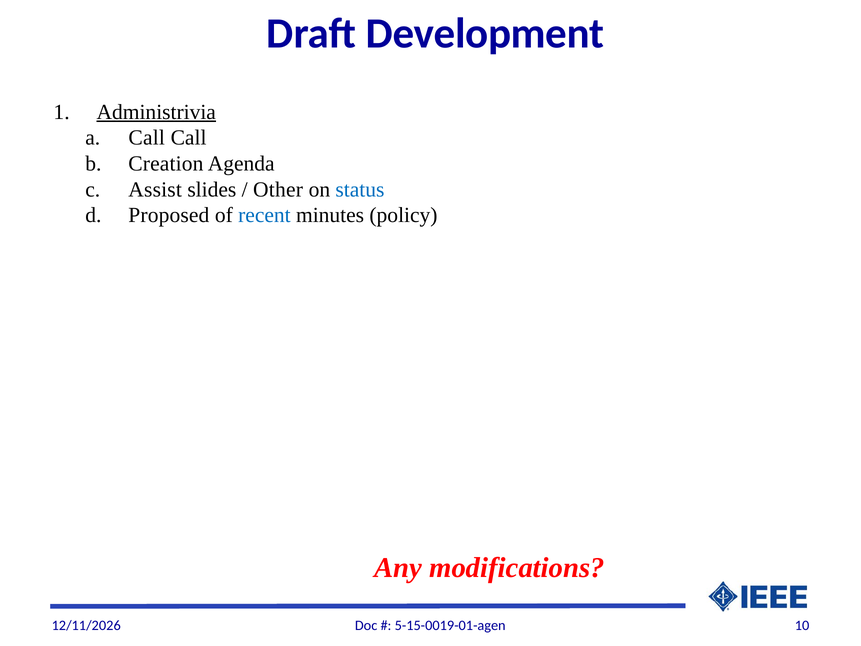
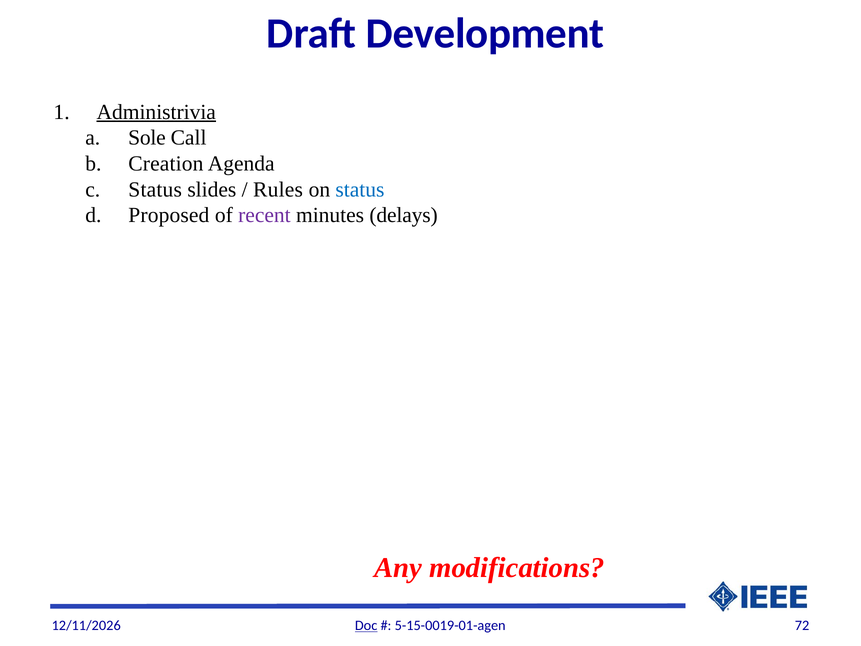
Call: Call -> Sole (147, 138)
Assist: Assist -> Status (155, 189)
Other: Other -> Rules (278, 189)
recent colour: blue -> purple (264, 215)
policy: policy -> delays (404, 215)
Doc underline: none -> present (366, 625)
10: 10 -> 72 (802, 625)
